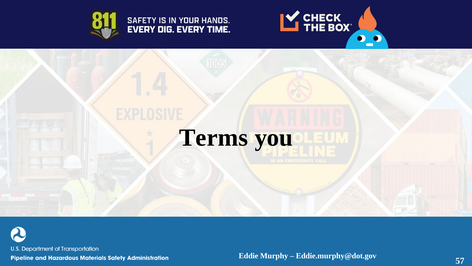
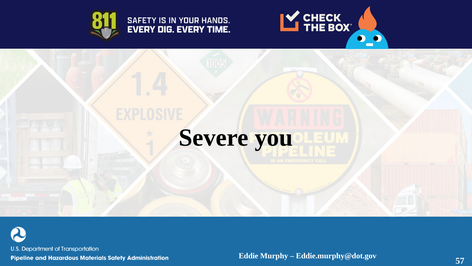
Terms: Terms -> Severe (214, 138)
